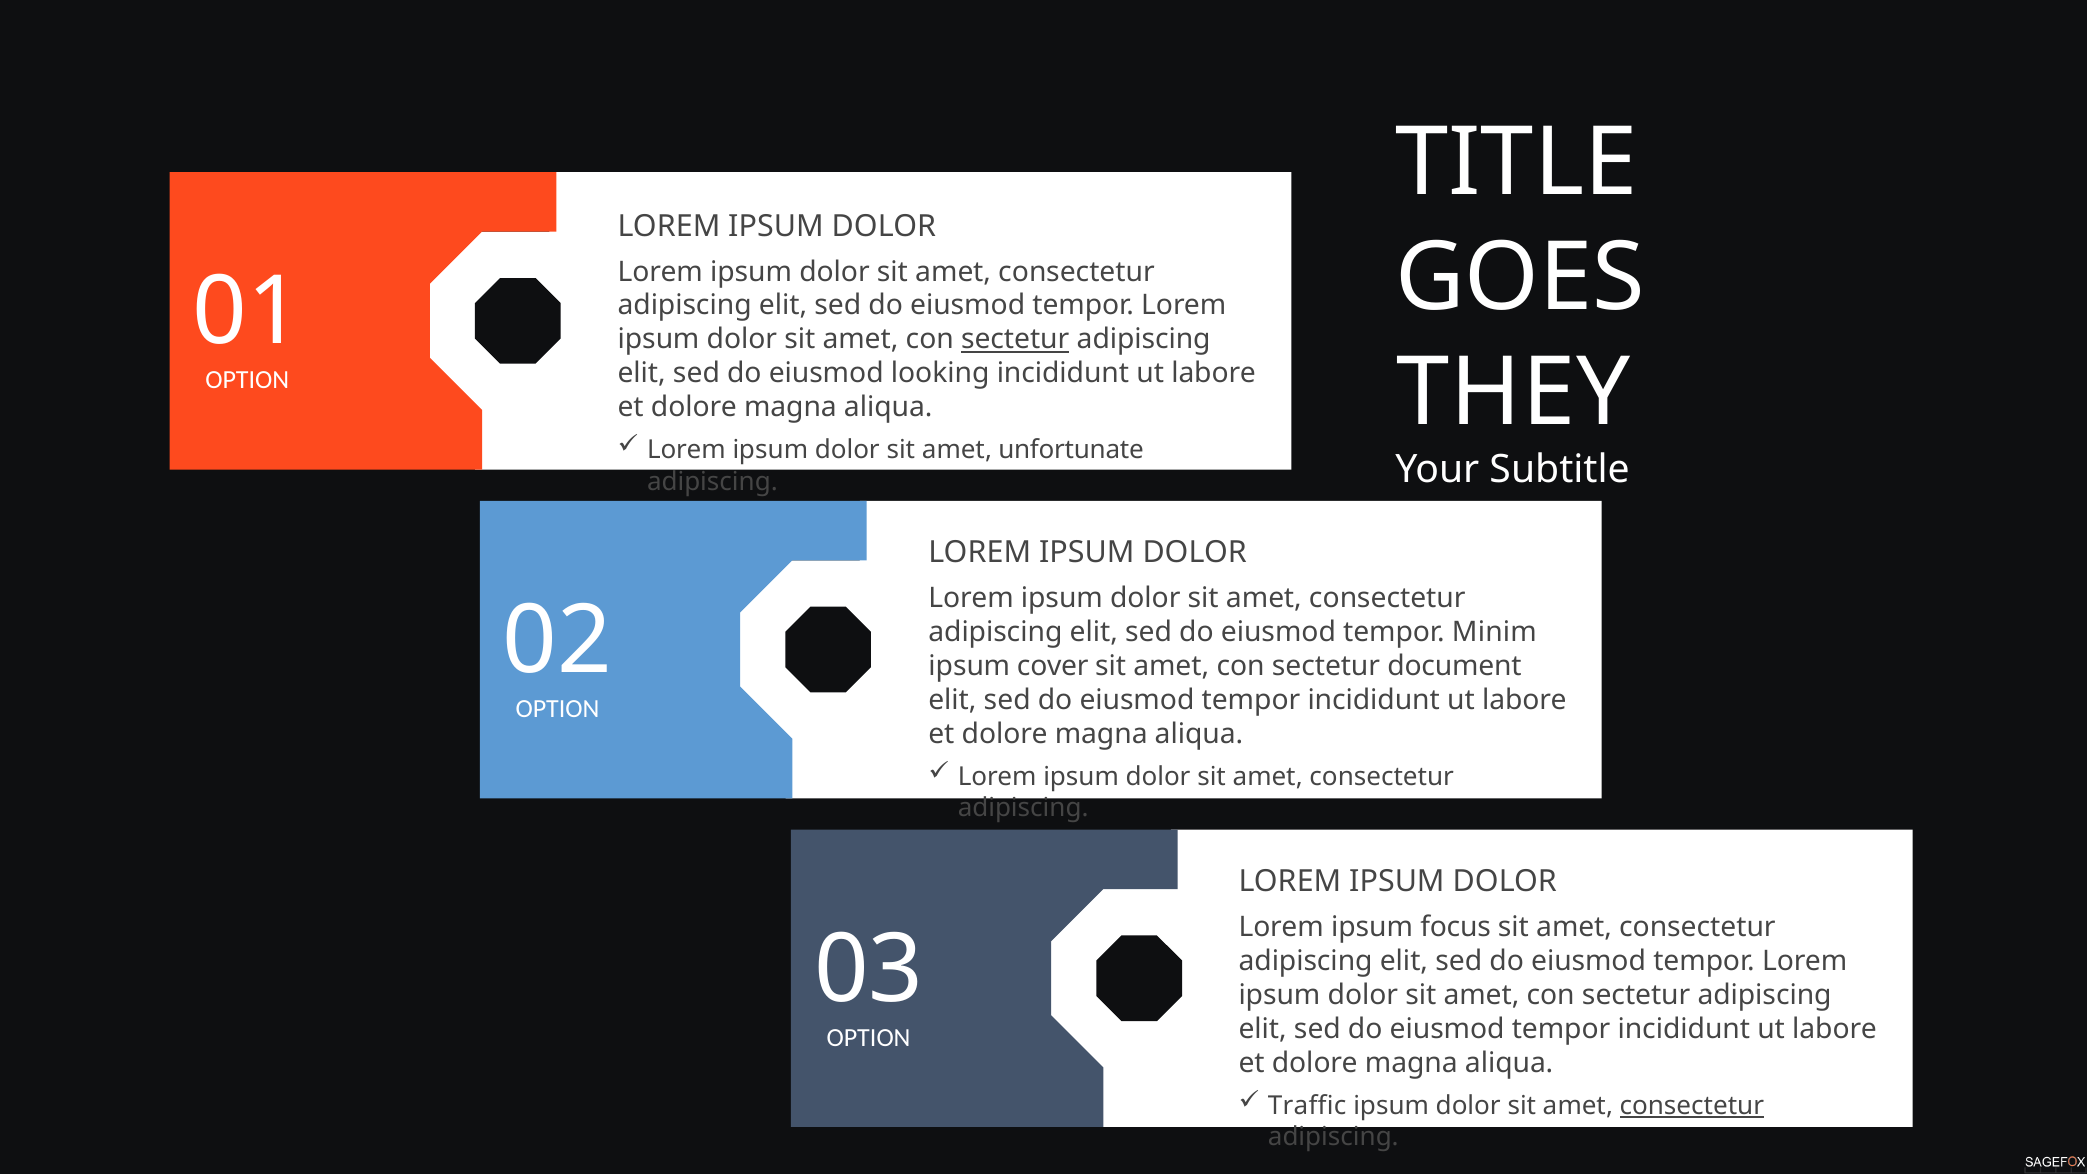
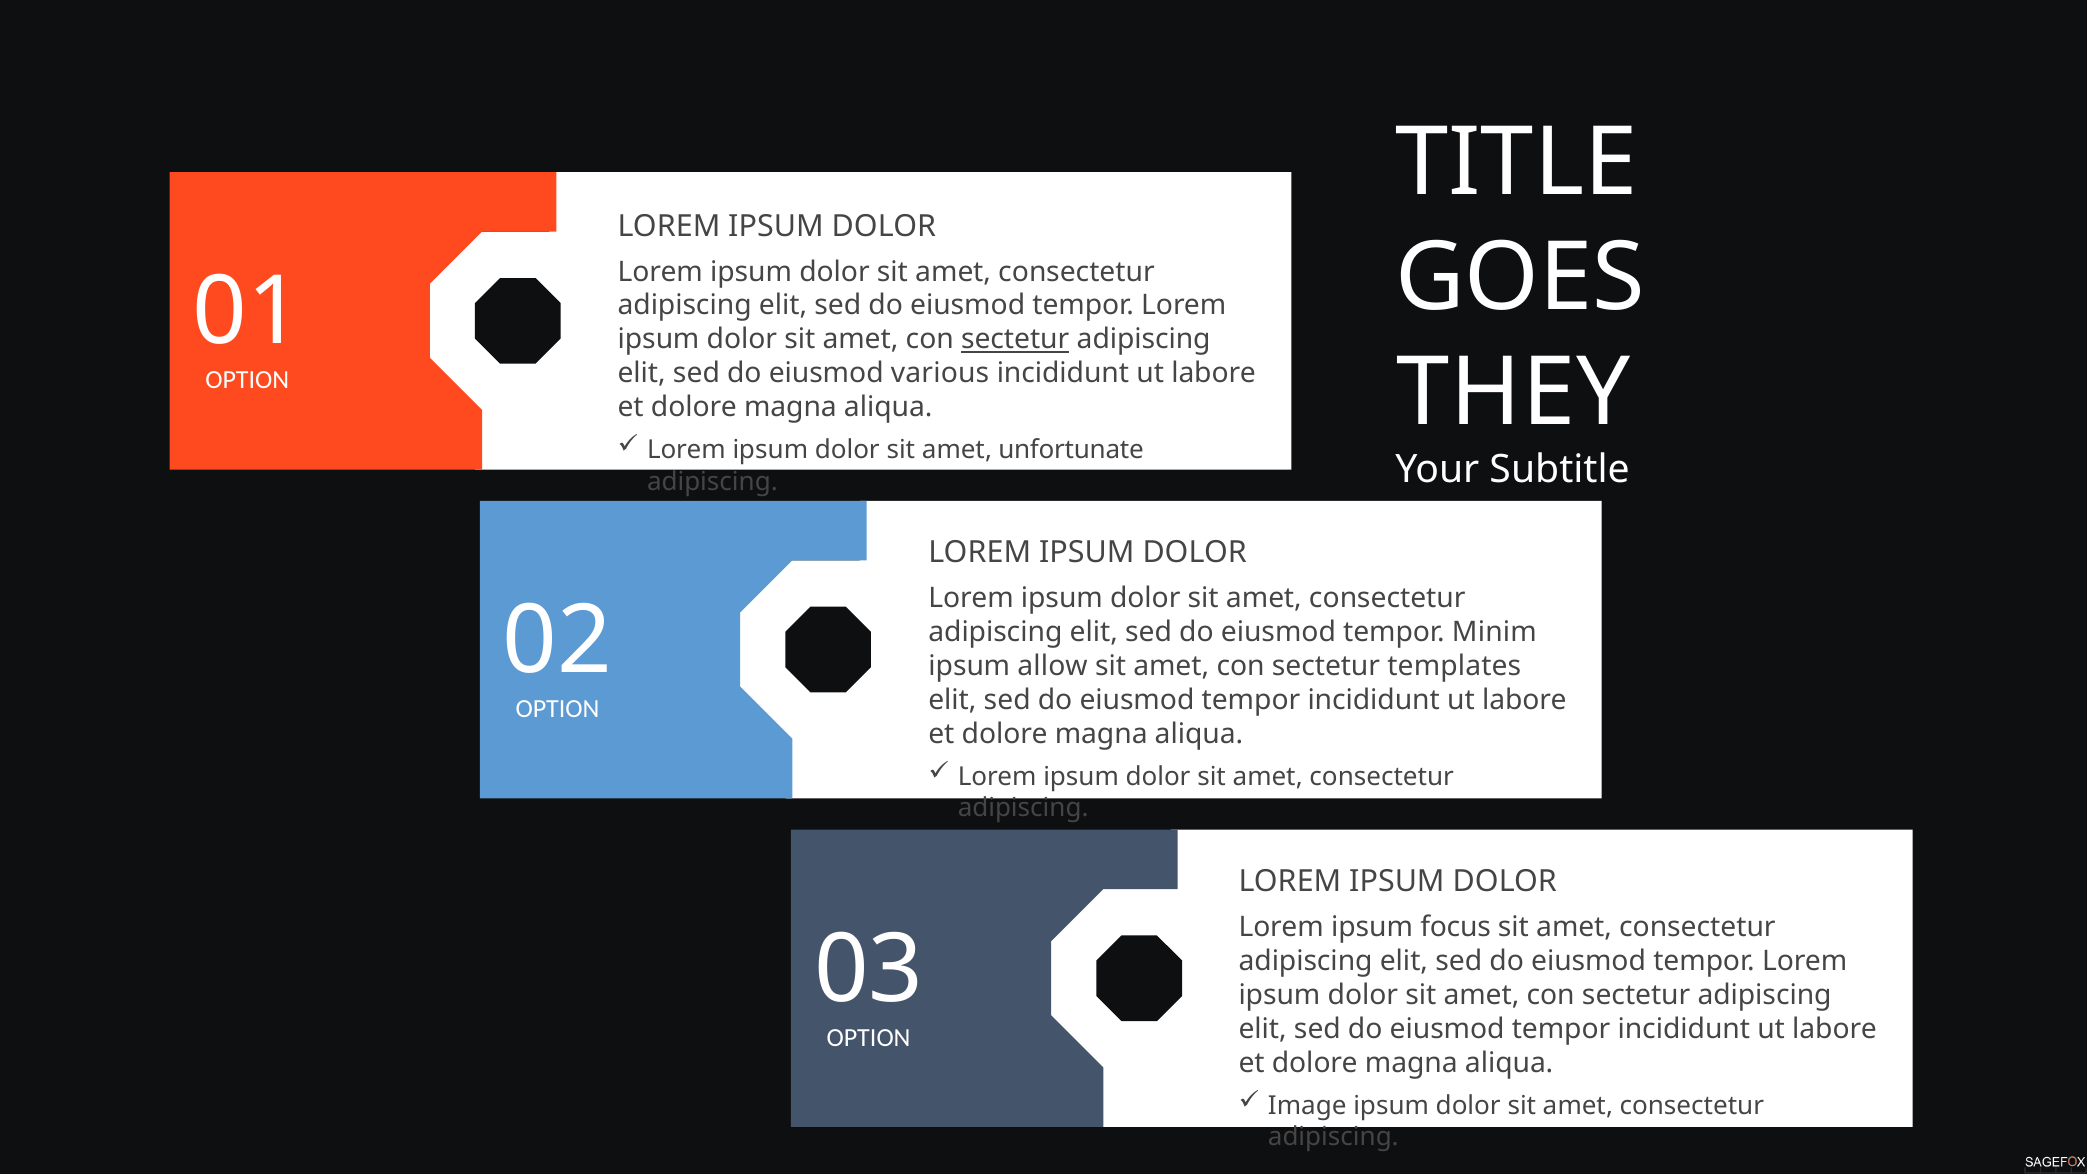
looking: looking -> various (940, 374)
cover: cover -> allow (1053, 666)
document: document -> templates (1454, 666)
Traffic: Traffic -> Image (1307, 1106)
consectetur underline: present -> none (1692, 1106)
